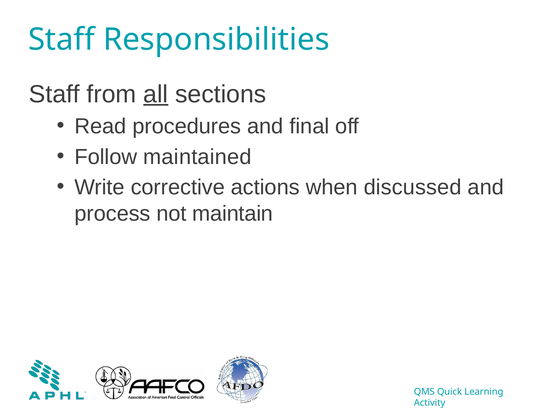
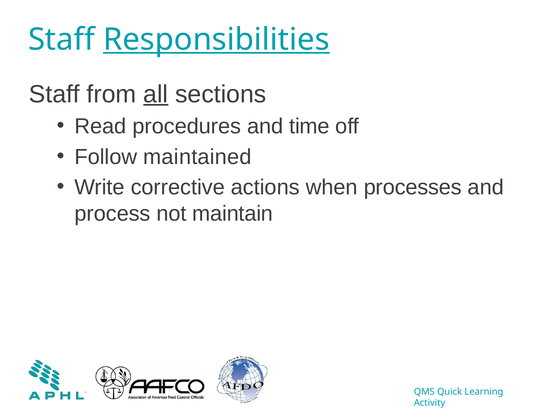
Responsibilities underline: none -> present (216, 40)
final: final -> time (309, 126)
discussed: discussed -> processes (413, 187)
